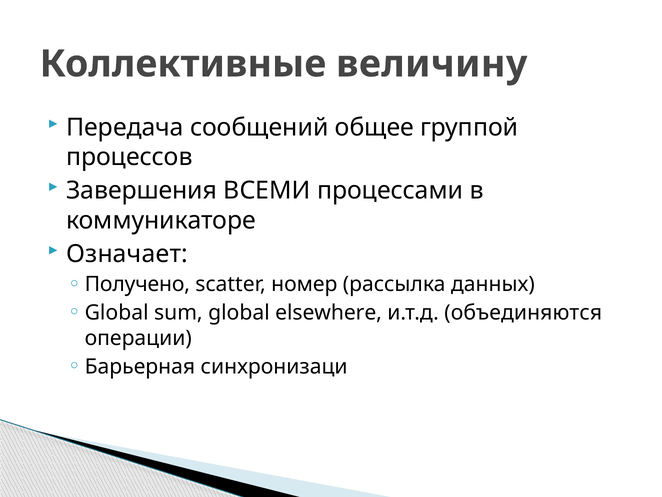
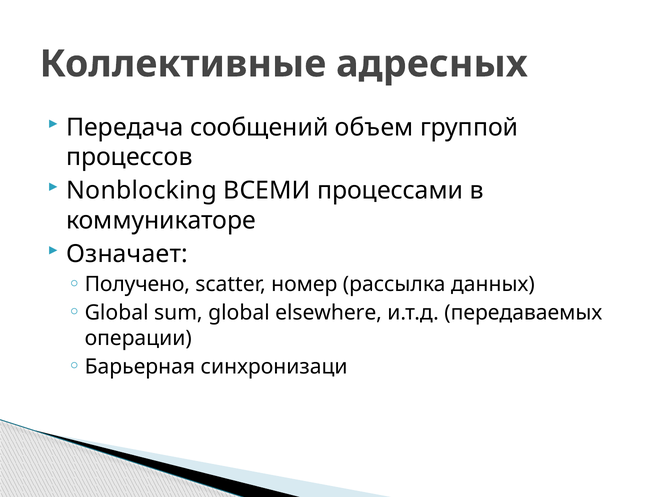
величину: величину -> адресных (432, 64)
общее: общее -> объем (374, 127)
Завершения: Завершения -> Nonblocking (141, 190)
объединяются: объединяются -> передаваемых (523, 312)
